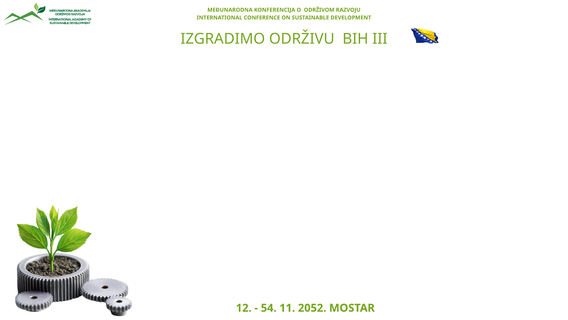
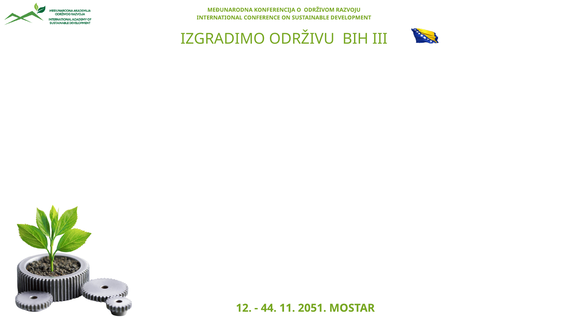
54: 54 -> 44 (269, 308)
2052: 2052 -> 2051 (312, 308)
